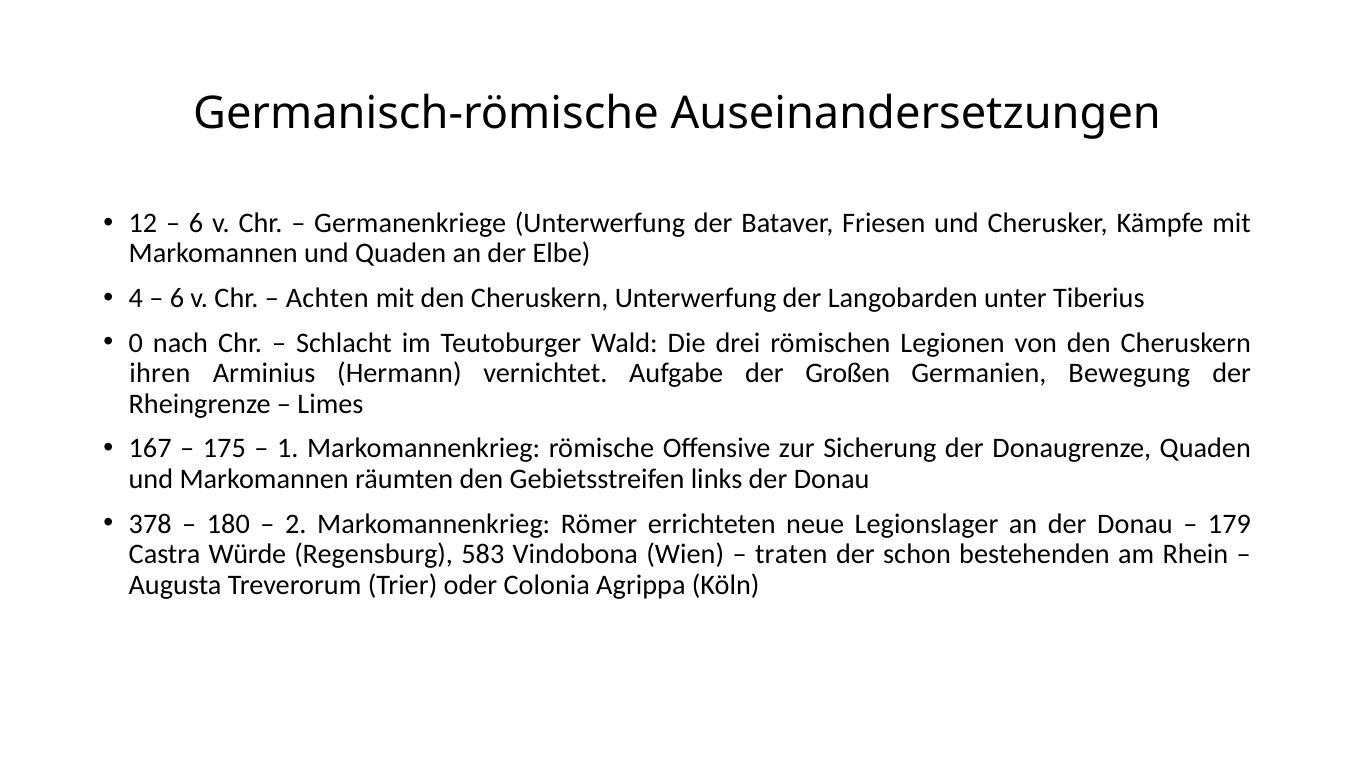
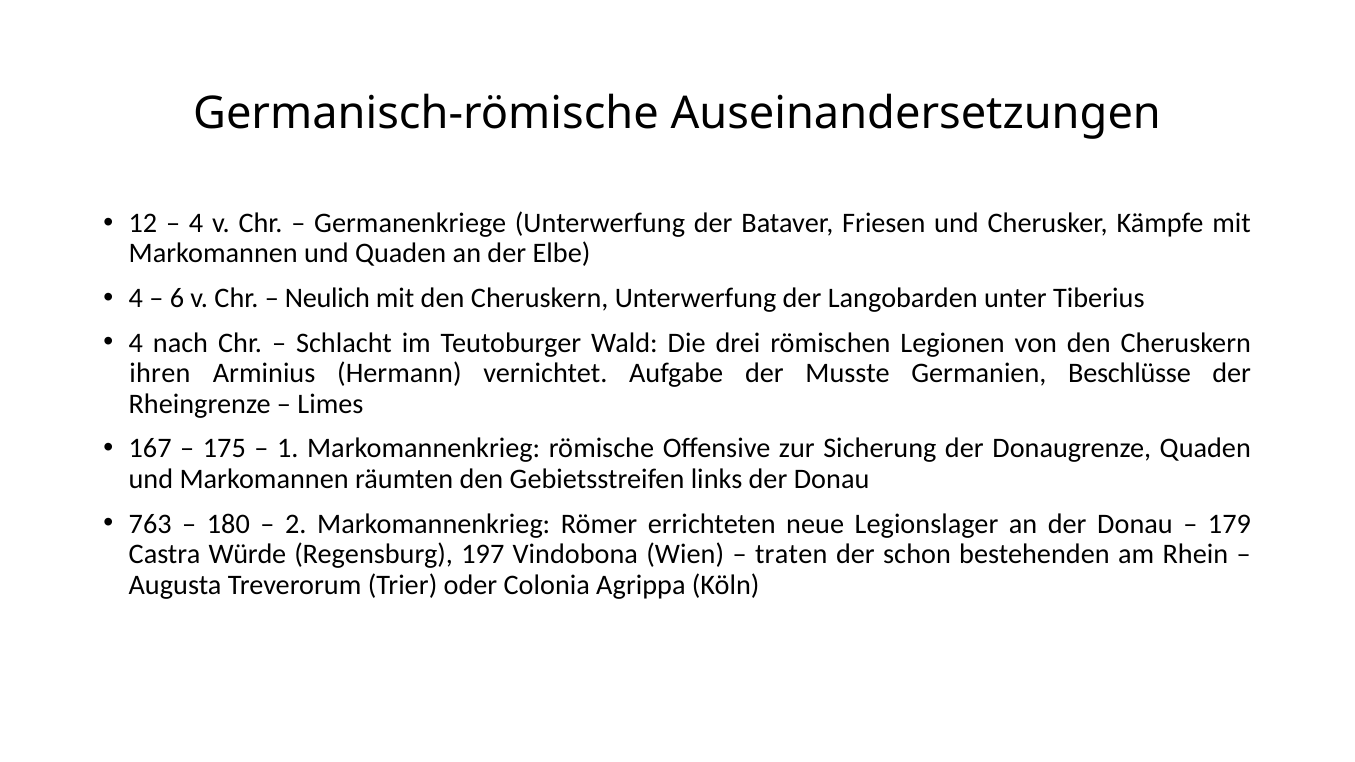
6: 6 -> 4 (196, 223)
Achten: Achten -> Neulich (328, 298)
0: 0 -> 4 (136, 343)
Großen: Großen -> Musste (848, 373)
Bewegung: Bewegung -> Beschlüsse (1130, 373)
378: 378 -> 763 (150, 524)
583: 583 -> 197 (483, 554)
